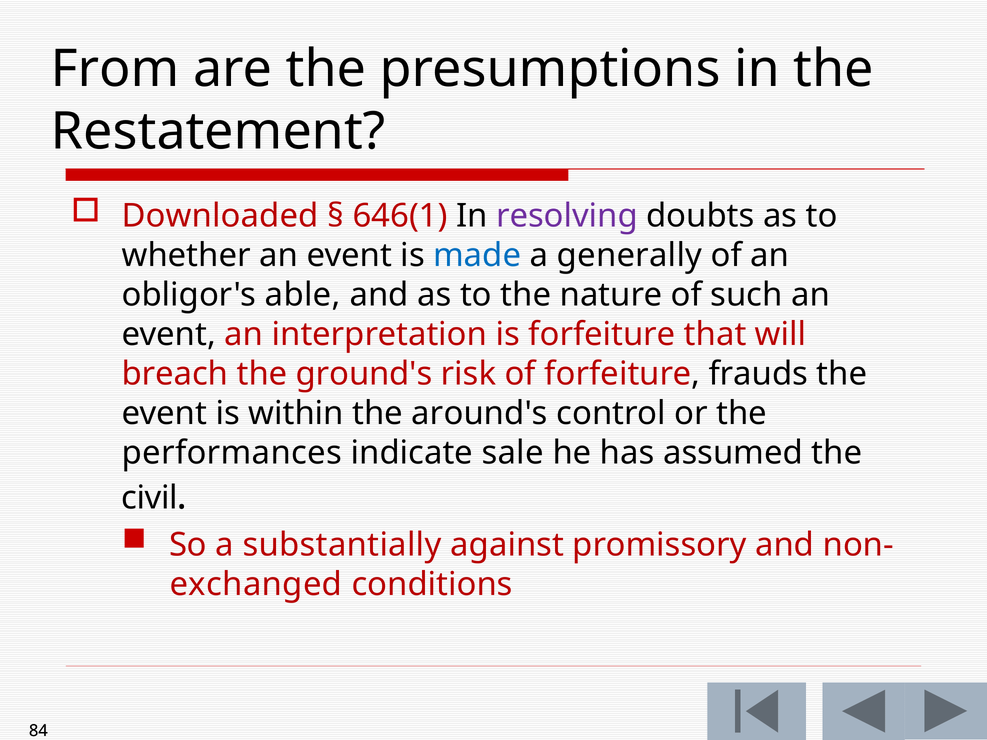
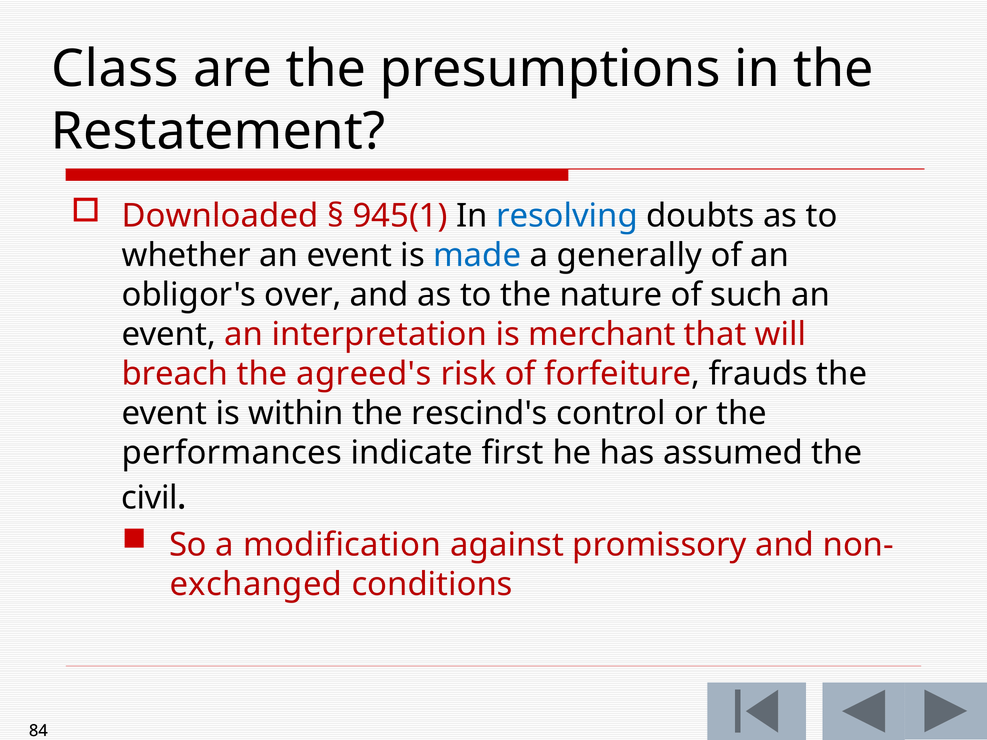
From: From -> Class (115, 69)
646(1: 646(1 -> 945(1 (400, 216)
resolving colour: purple -> blue (567, 216)
able: able -> over (303, 295)
is forfeiture: forfeiture -> merchant (602, 335)
ground's: ground's -> agreed's (364, 374)
around's: around's -> rescind's (480, 414)
sale: sale -> first (513, 453)
substantially: substantially -> modification (342, 545)
